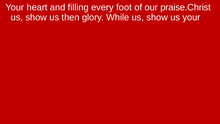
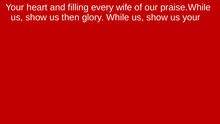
foot: foot -> wife (124, 7)
praise.Christ: praise.Christ -> praise.While (186, 7)
